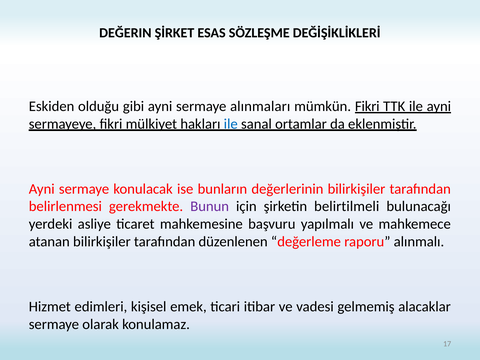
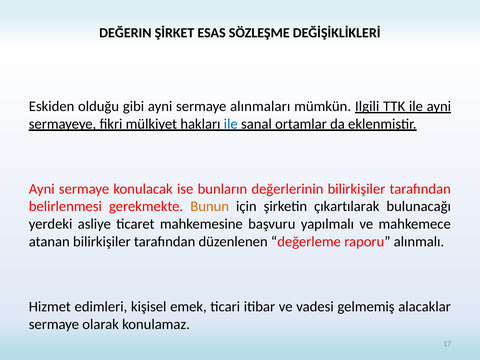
mümkün Fikri: Fikri -> Ilgili (367, 106)
Bunun colour: purple -> orange (210, 206)
belirtilmeli: belirtilmeli -> çıkartılarak (347, 206)
